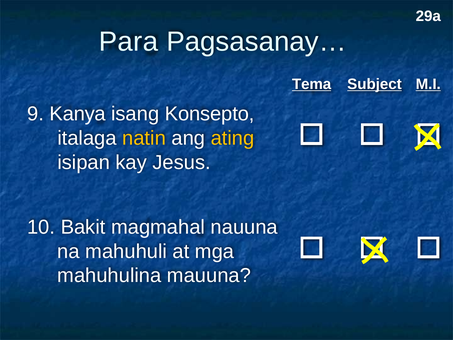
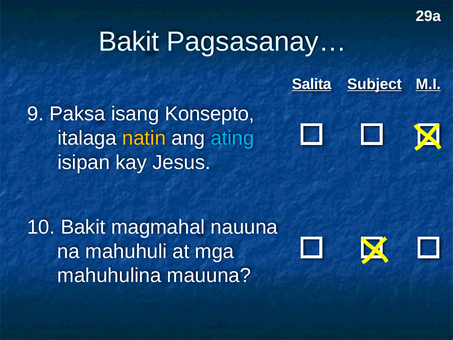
Para: Para -> Bakit (129, 42)
Tema: Tema -> Salita (312, 84)
Kanya: Kanya -> Paksa (78, 114)
ating colour: yellow -> light blue (233, 138)
